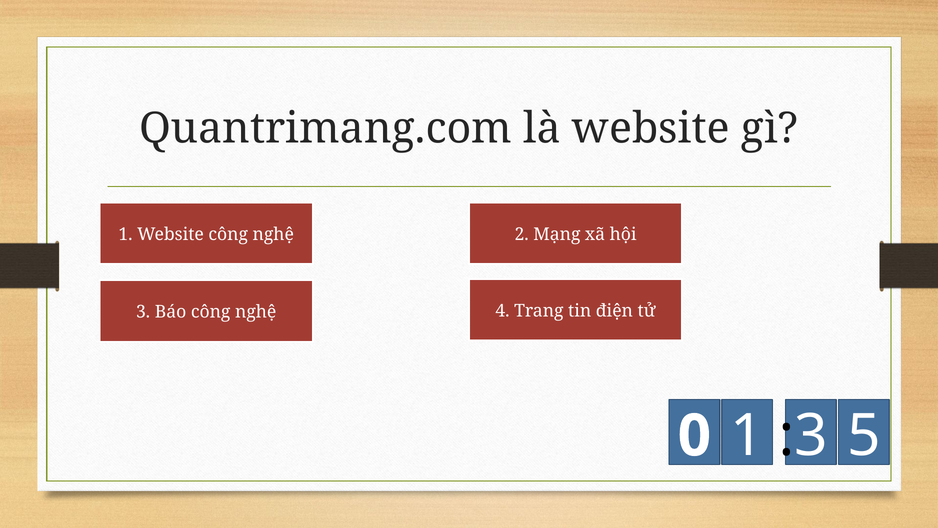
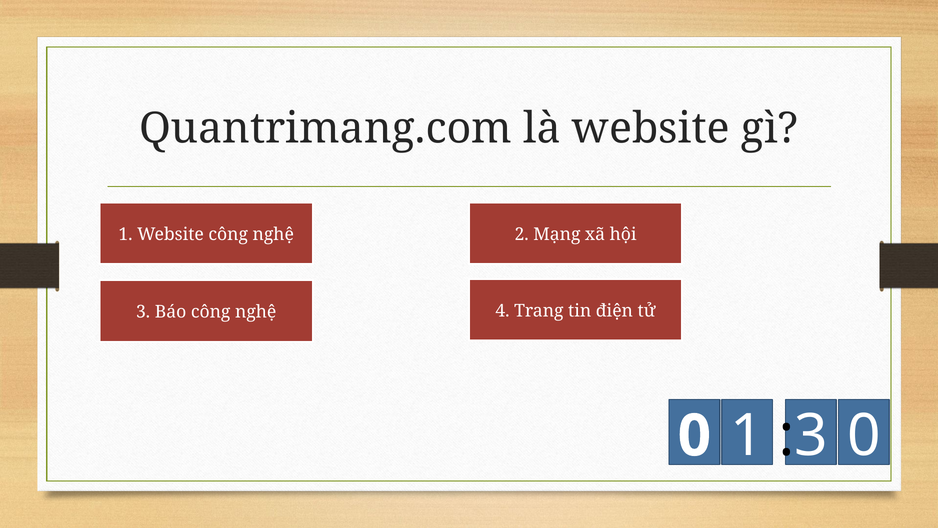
1 5: 5 -> 0 (864, 436)
